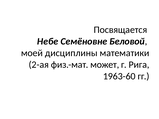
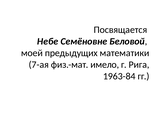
дисциплины: дисциплины -> предыдущих (71, 53)
2-ая: 2-ая -> 7-ая (39, 65)
может: может -> имело (105, 65)
1963-60: 1963-60 -> 1963-84 (119, 76)
